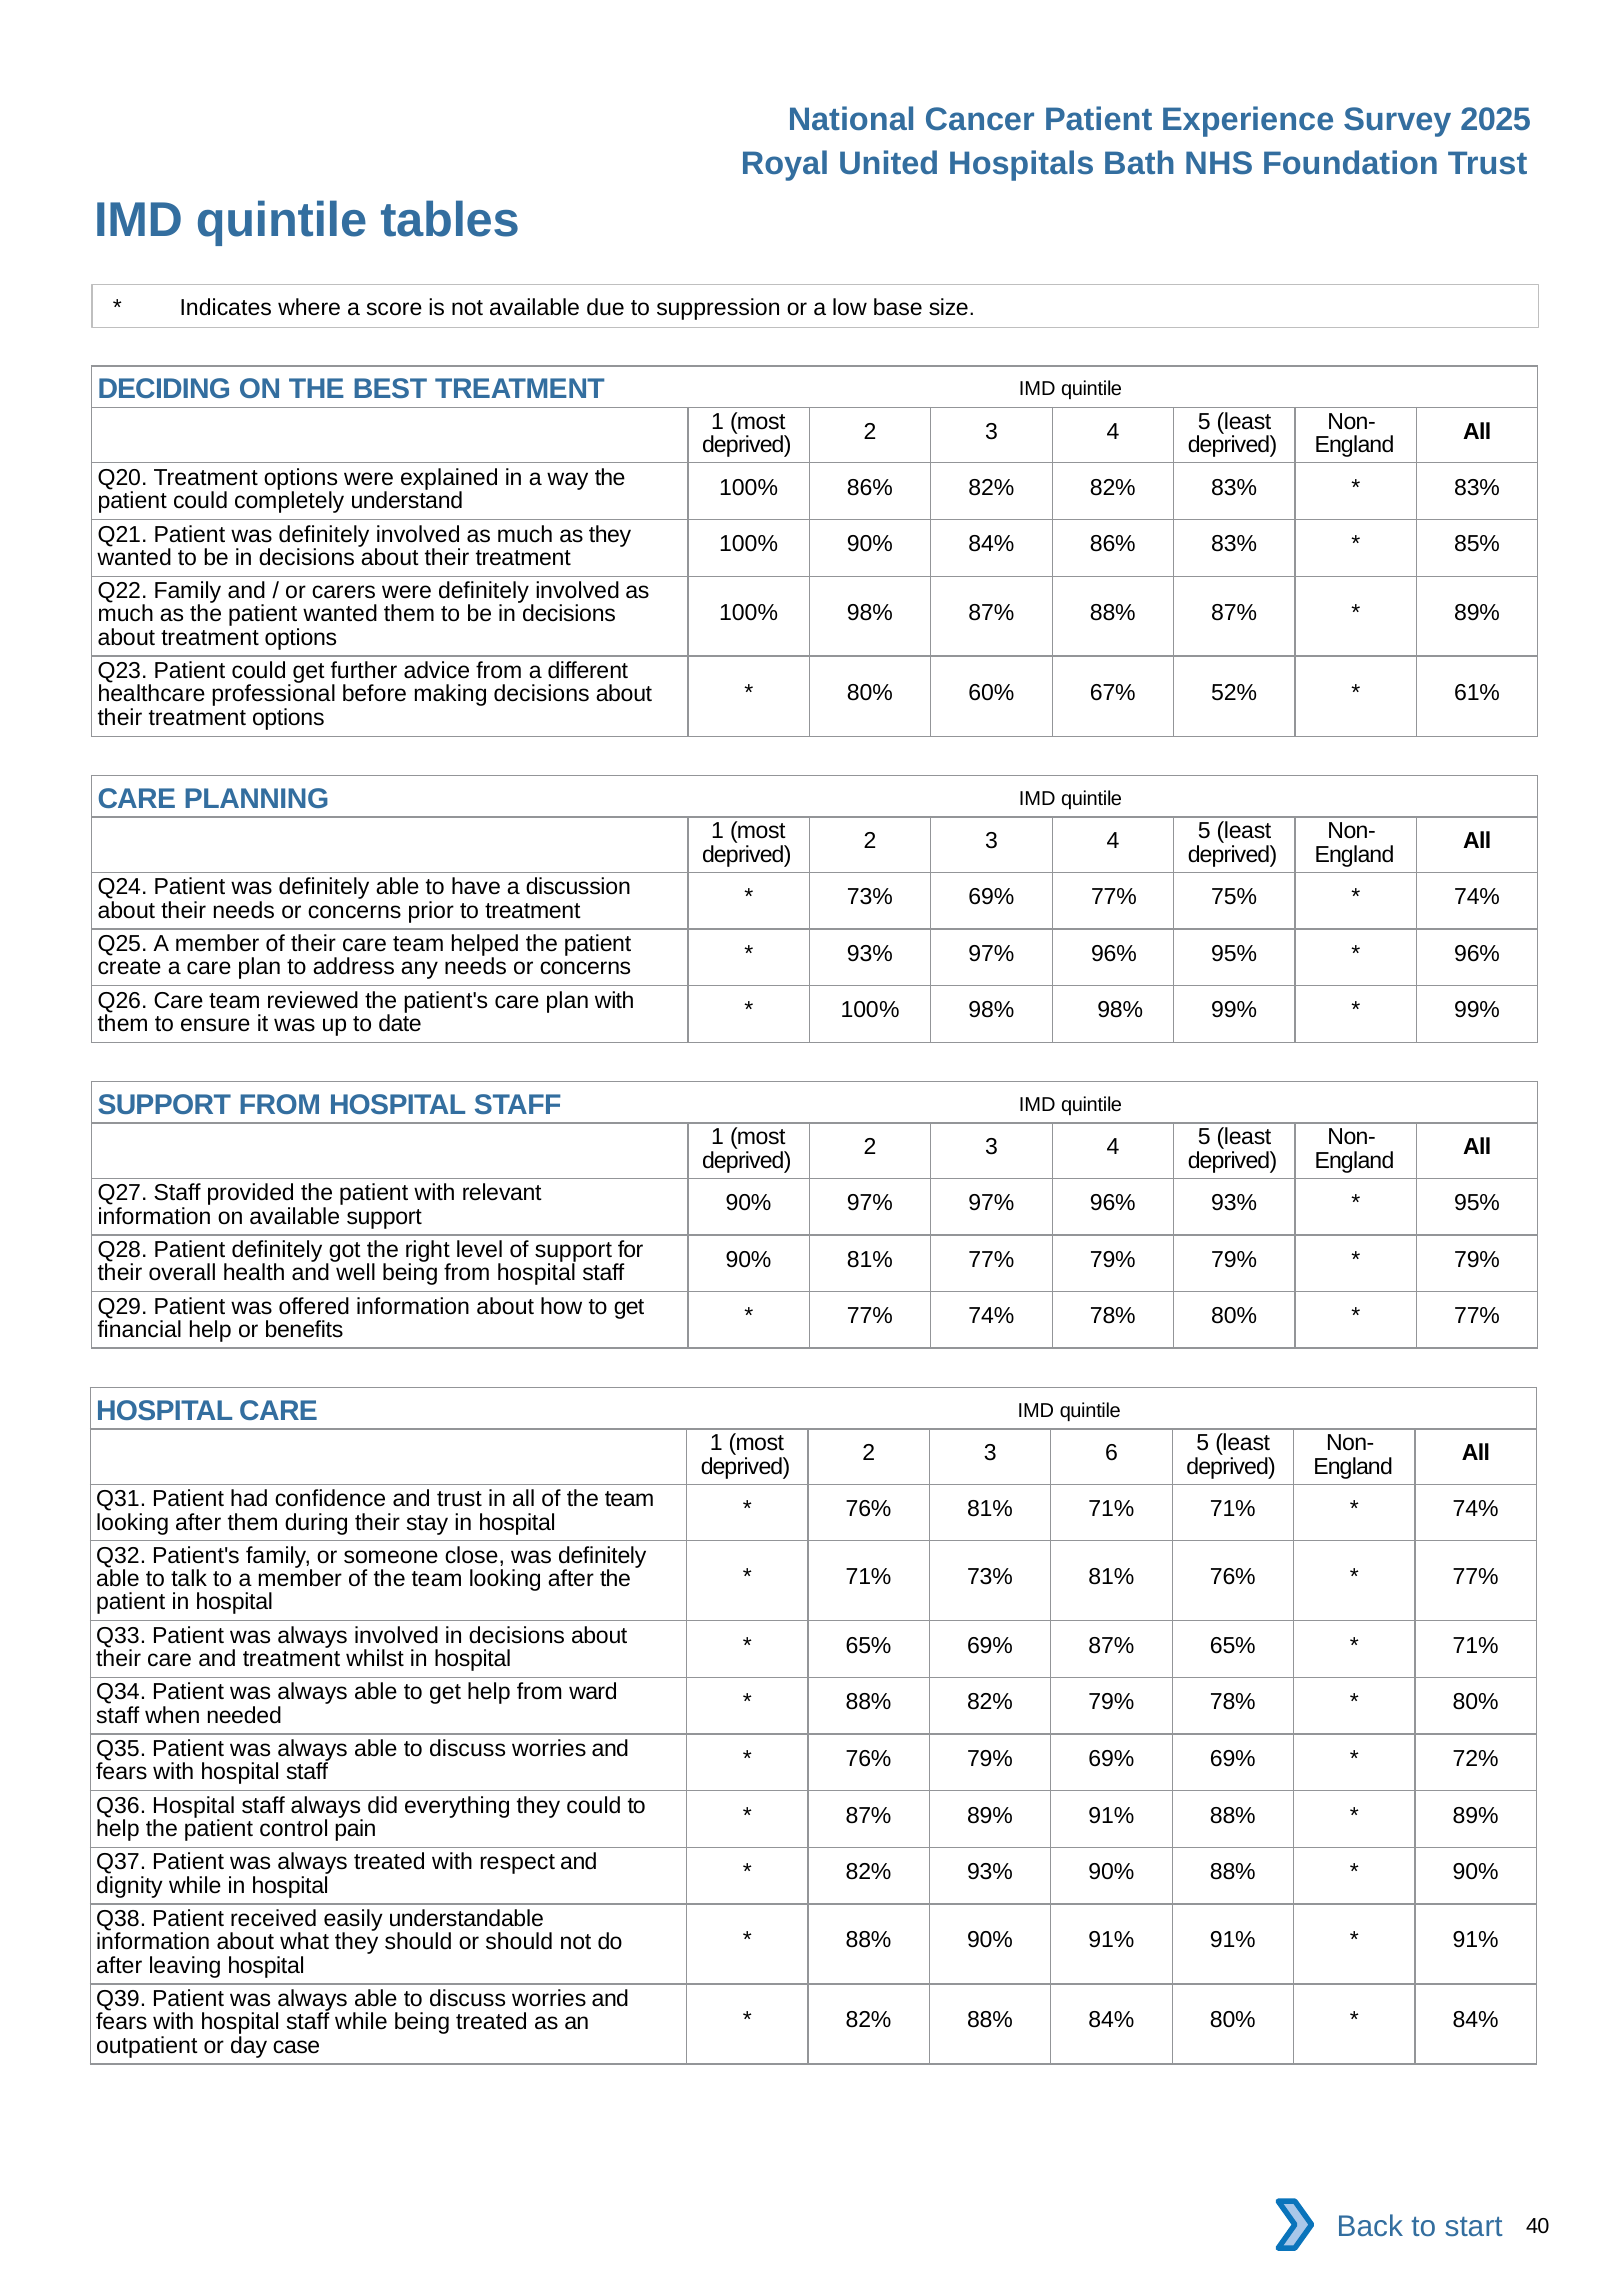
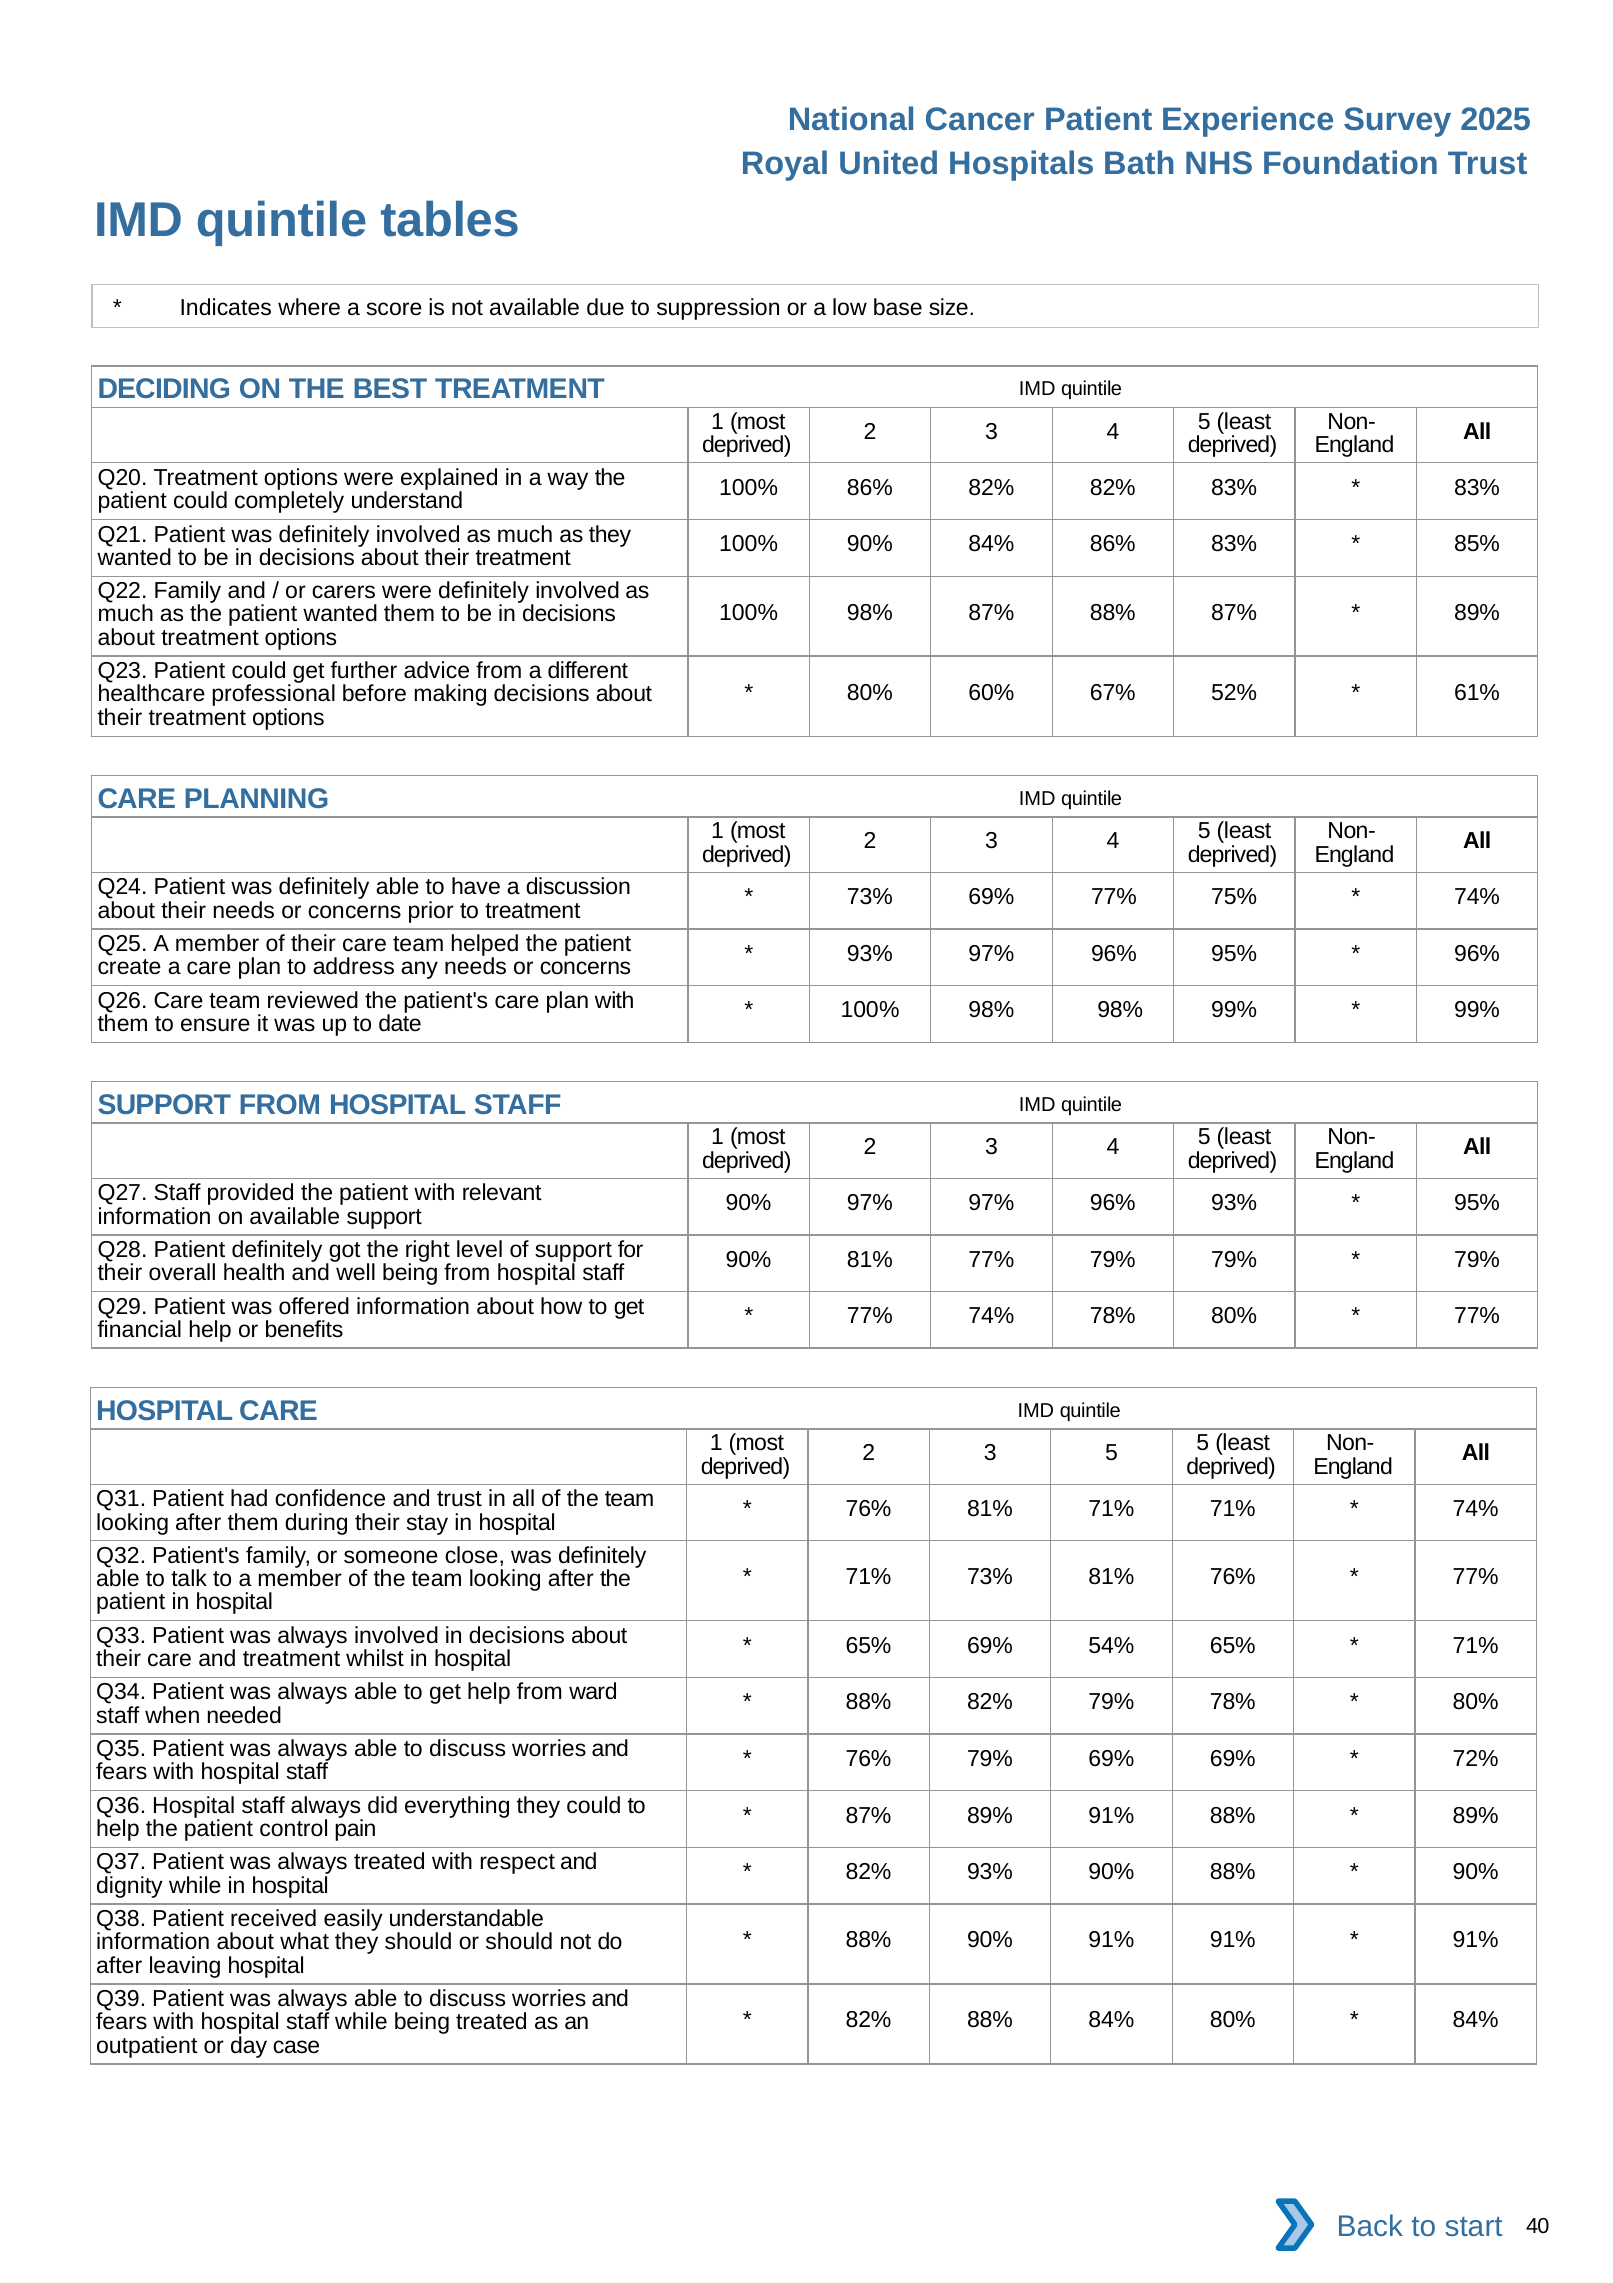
3 6: 6 -> 5 (1112, 1453)
69% 87%: 87% -> 54% (1111, 1645)
